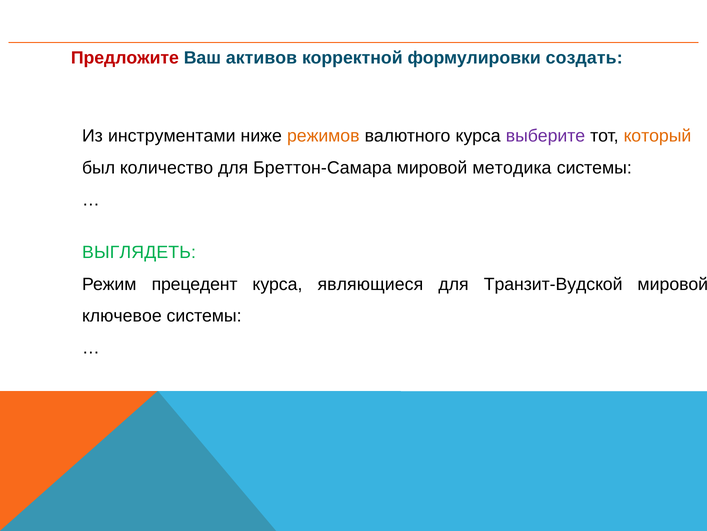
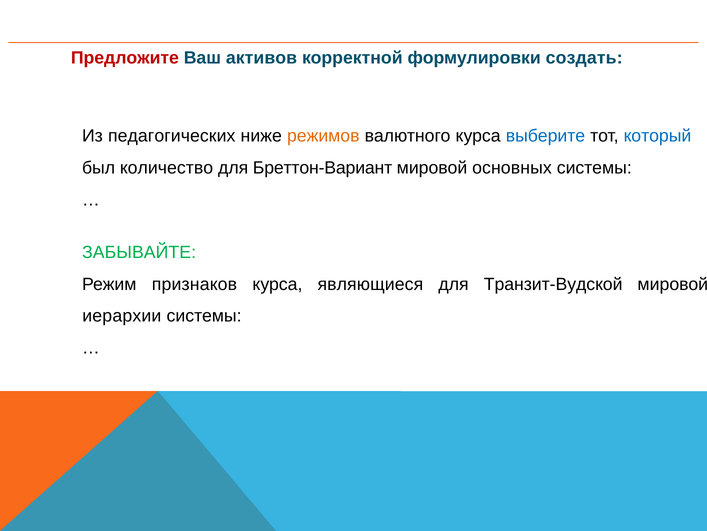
инструментами: инструментами -> педагогических (172, 136)
выберите colour: purple -> blue (545, 136)
который colour: orange -> blue (657, 136)
Бреттон-Самара: Бреттон-Самара -> Бреттон-Вариант (323, 168)
методика: методика -> основных (512, 168)
ВЫГЛЯДЕТЬ: ВЫГЛЯДЕТЬ -> ЗАБЫВАЙТЕ (139, 252)
прецедент: прецедент -> признаков (194, 284)
ключевое: ключевое -> иерархии (122, 316)
